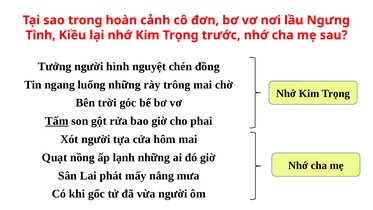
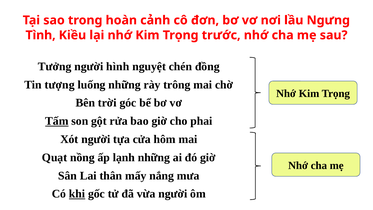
ngang: ngang -> tượng (60, 85)
phát: phát -> thân (111, 176)
khi underline: none -> present (77, 194)
